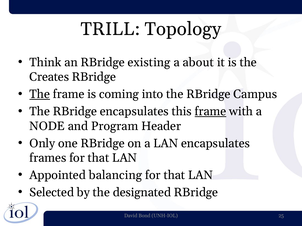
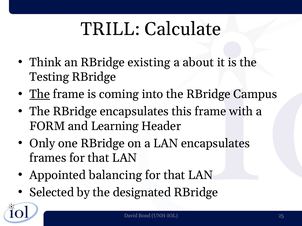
Topology: Topology -> Calculate (183, 29)
Creates: Creates -> Testing (49, 77)
frame underline: present -> none (210, 112)
NODE: NODE -> FORM (47, 126)
Program: Program -> Learning (115, 126)
